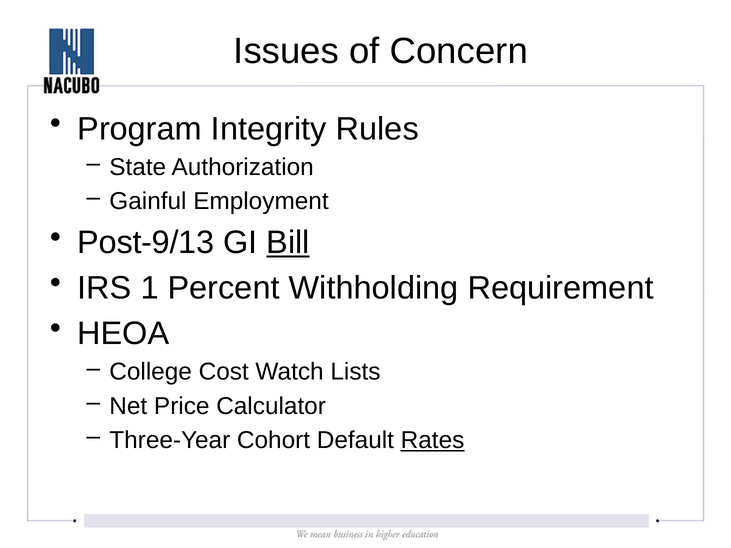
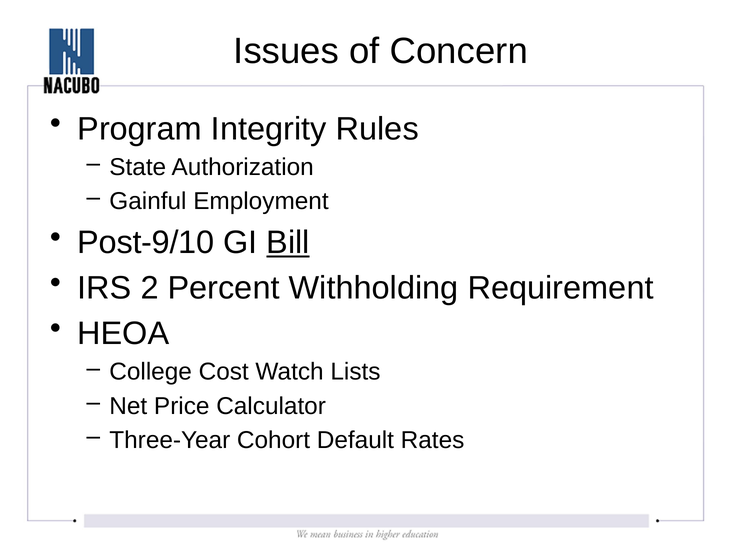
Post-9/13: Post-9/13 -> Post-9/10 (146, 243)
1: 1 -> 2 (150, 288)
Rates underline: present -> none (433, 440)
